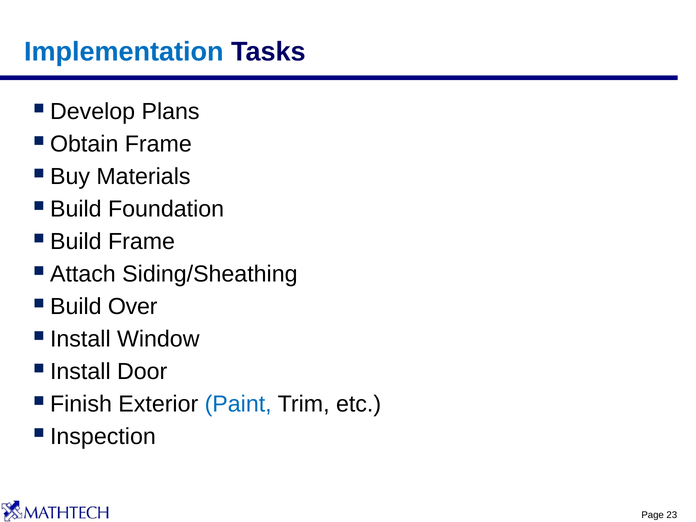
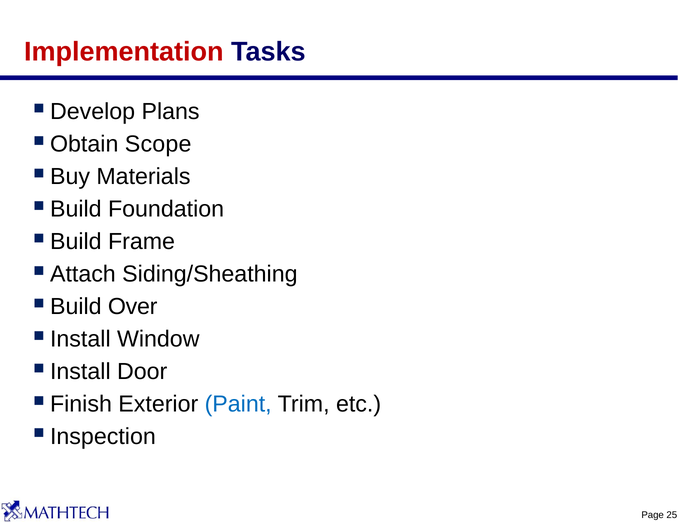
Implementation colour: blue -> red (124, 52)
Obtain Frame: Frame -> Scope (158, 144)
23: 23 -> 25 (672, 515)
